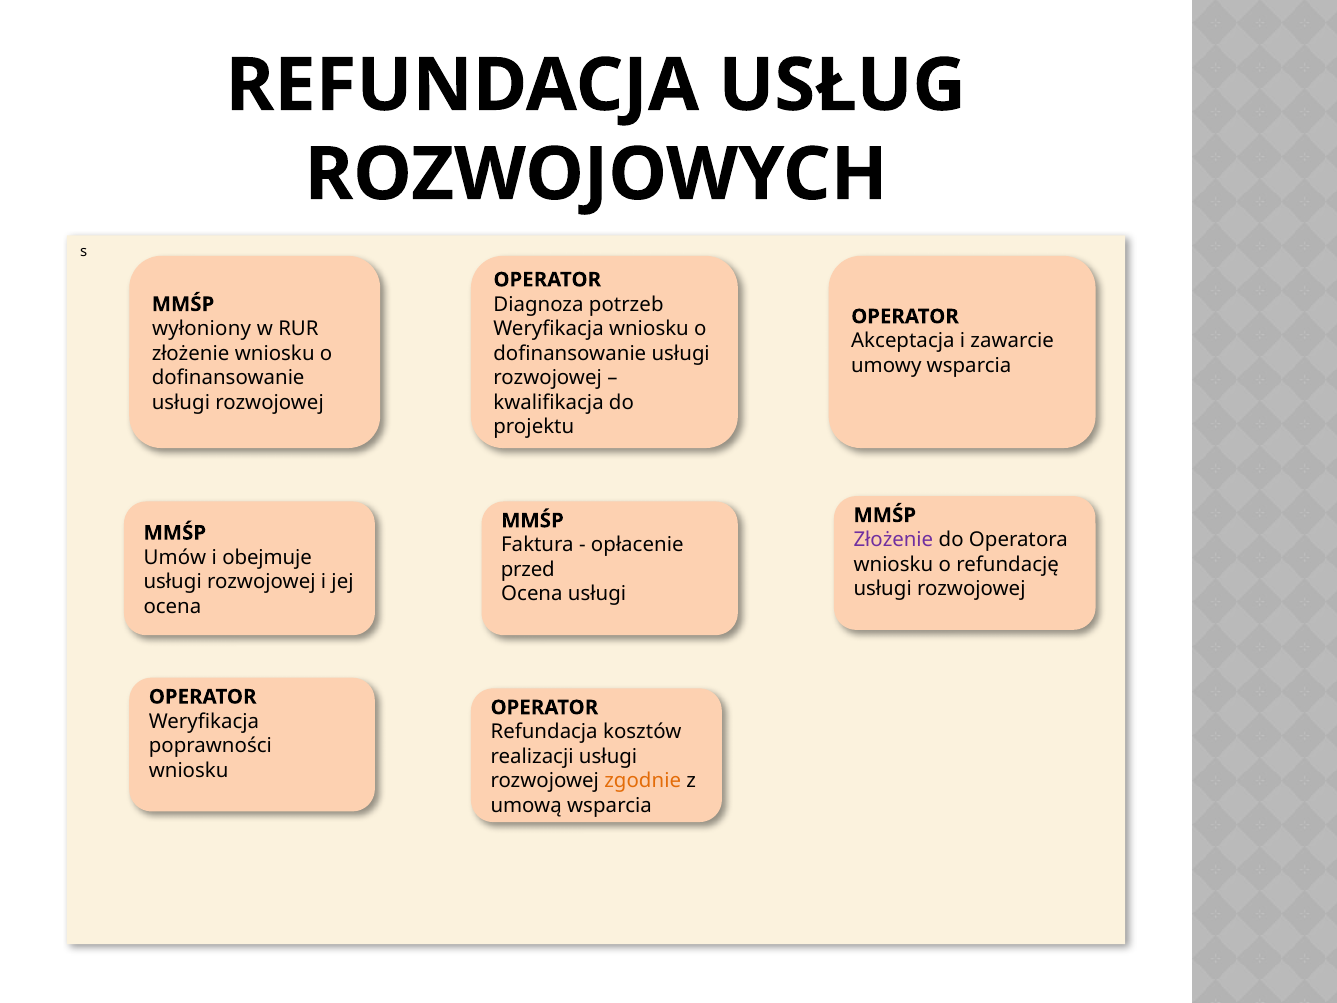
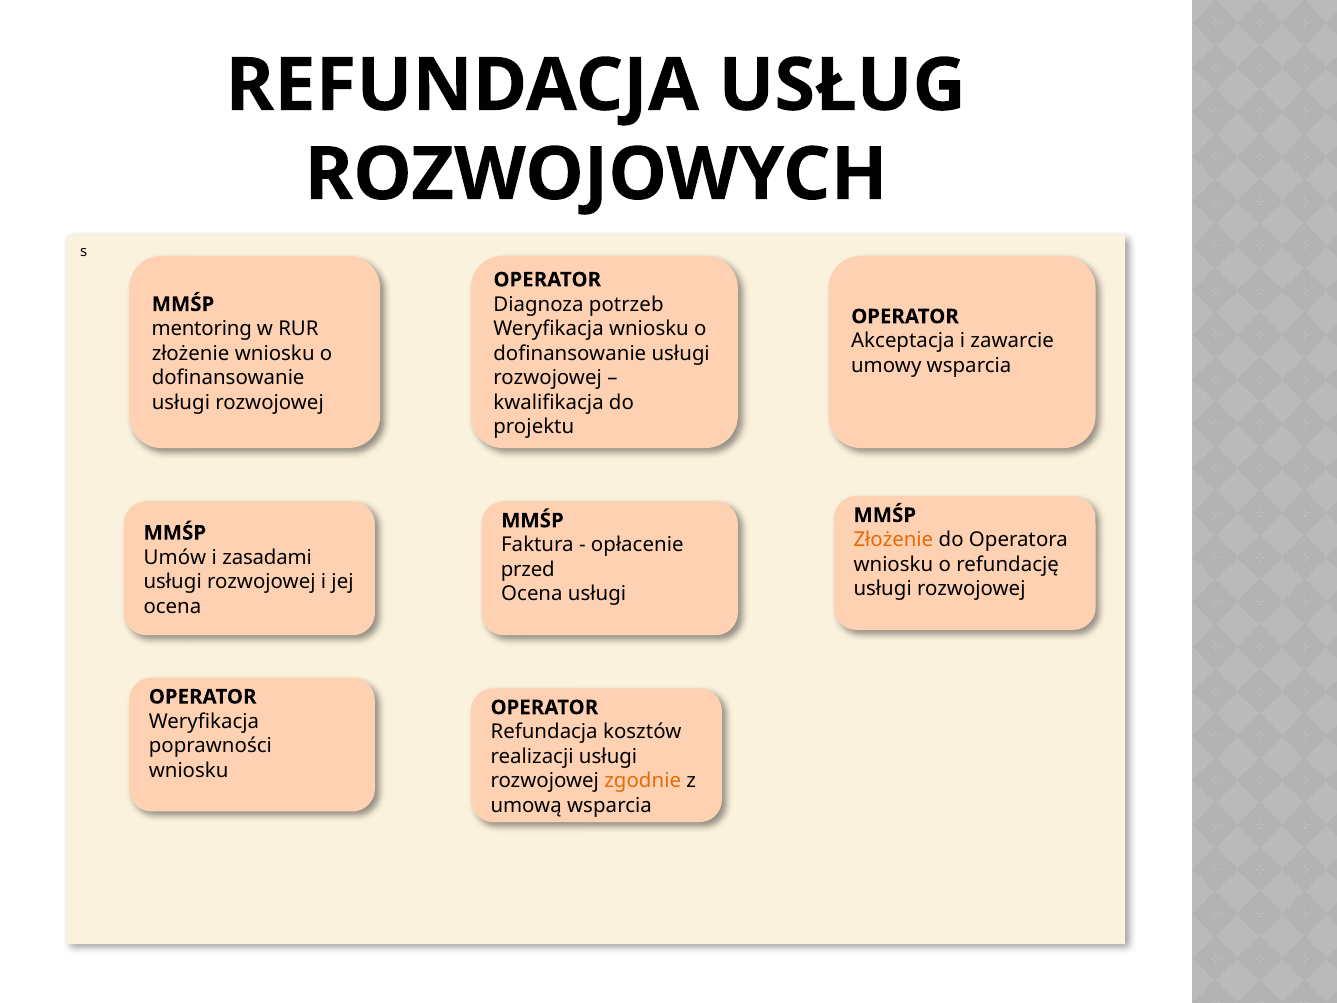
wyłoniony: wyłoniony -> mentoring (202, 329)
Złożenie colour: purple -> orange (893, 540)
obejmuje: obejmuje -> zasadami (267, 557)
